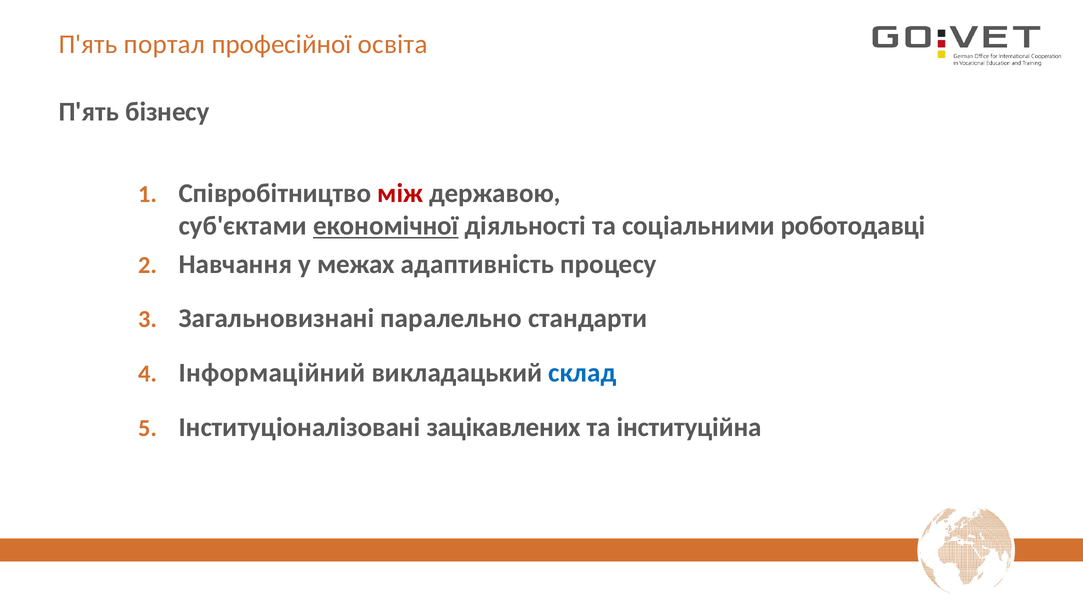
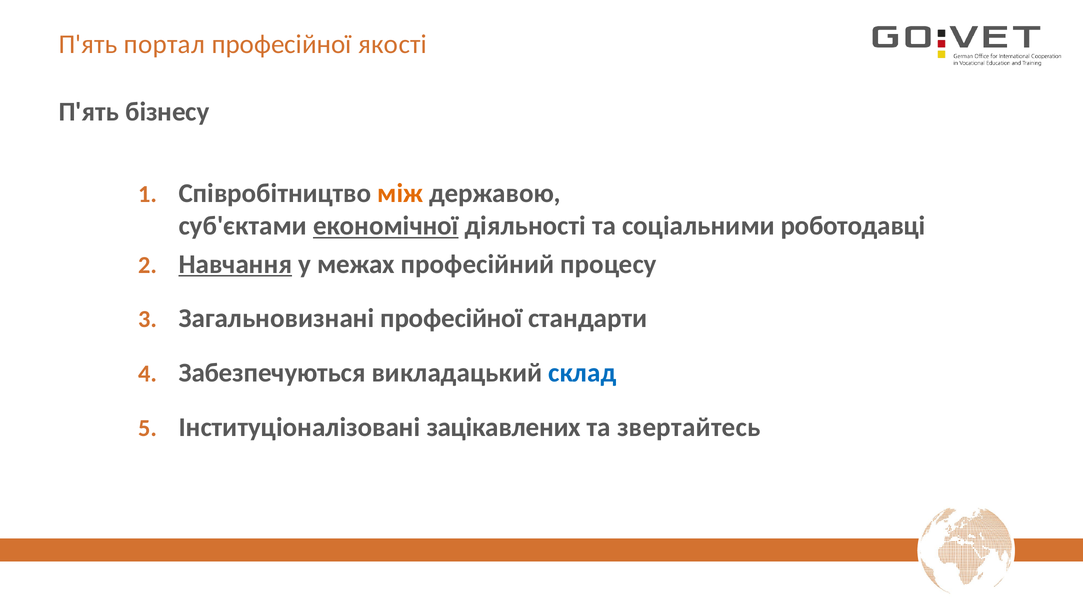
освіта: освіта -> якості (393, 45)
між colour: red -> orange (400, 194)
Навчання underline: none -> present (235, 264)
адаптивність: адаптивність -> професійний (478, 264)
Загальновизнані паралельно: паралельно -> професійної (451, 319)
Інформаційний: Інформаційний -> Забезпечуються (272, 373)
інституційна: інституційна -> звертайтесь (689, 427)
